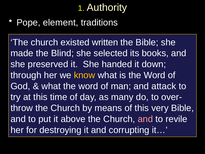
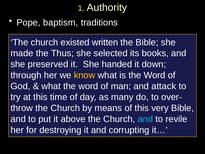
element: element -> baptism (61, 23)
Blind: Blind -> Thus (62, 53)
and colour: pink -> light blue (145, 119)
